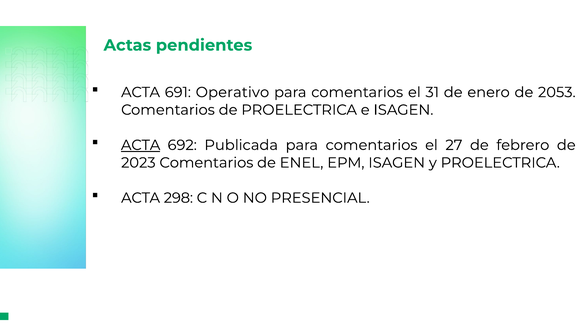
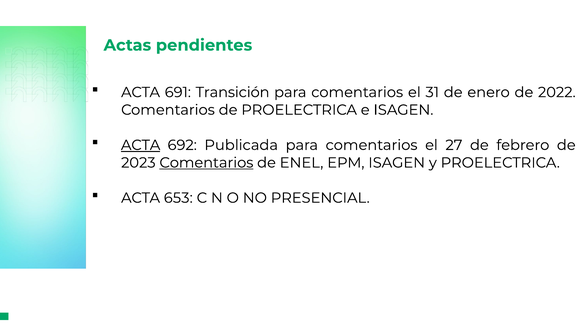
Operativo: Operativo -> Transición (233, 92)
2053: 2053 -> 2022 (557, 92)
Comentarios underline: none -> present (206, 163)
298: 298 -> 653 (178, 198)
